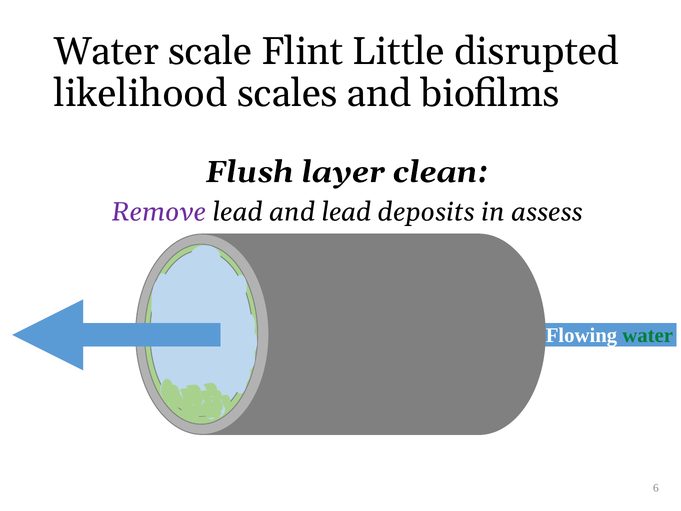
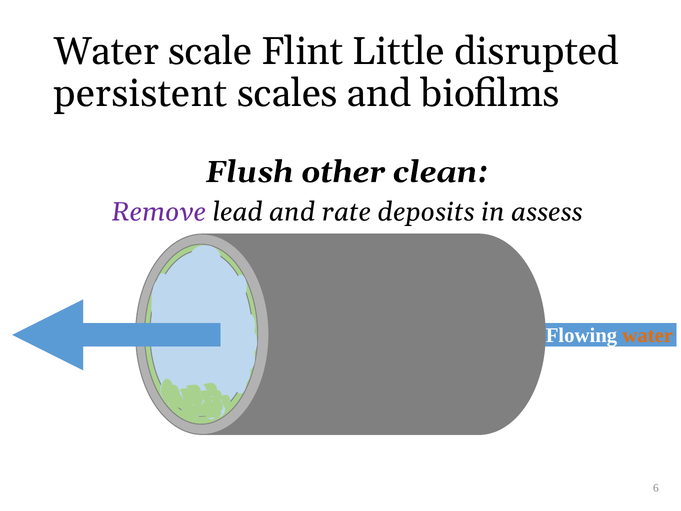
likelihood: likelihood -> persistent (140, 94)
layer: layer -> other (343, 172)
and lead: lead -> rate (346, 212)
water colour: green -> orange (648, 335)
